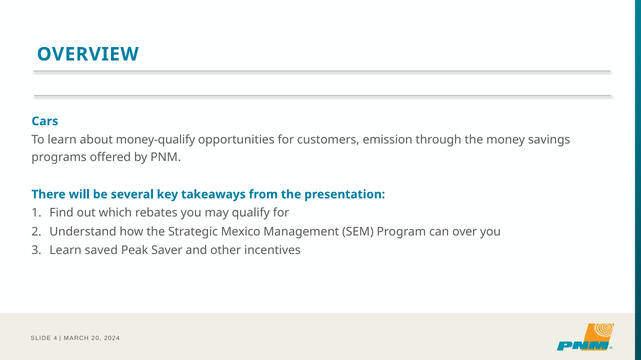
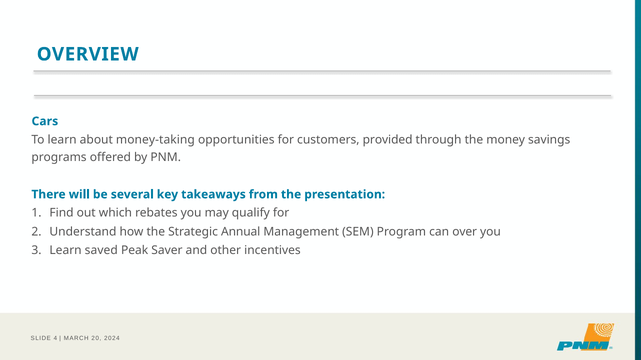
money-qualify: money-qualify -> money-taking (155, 140)
emission: emission -> provided (388, 140)
Mexico: Mexico -> Annual (241, 232)
